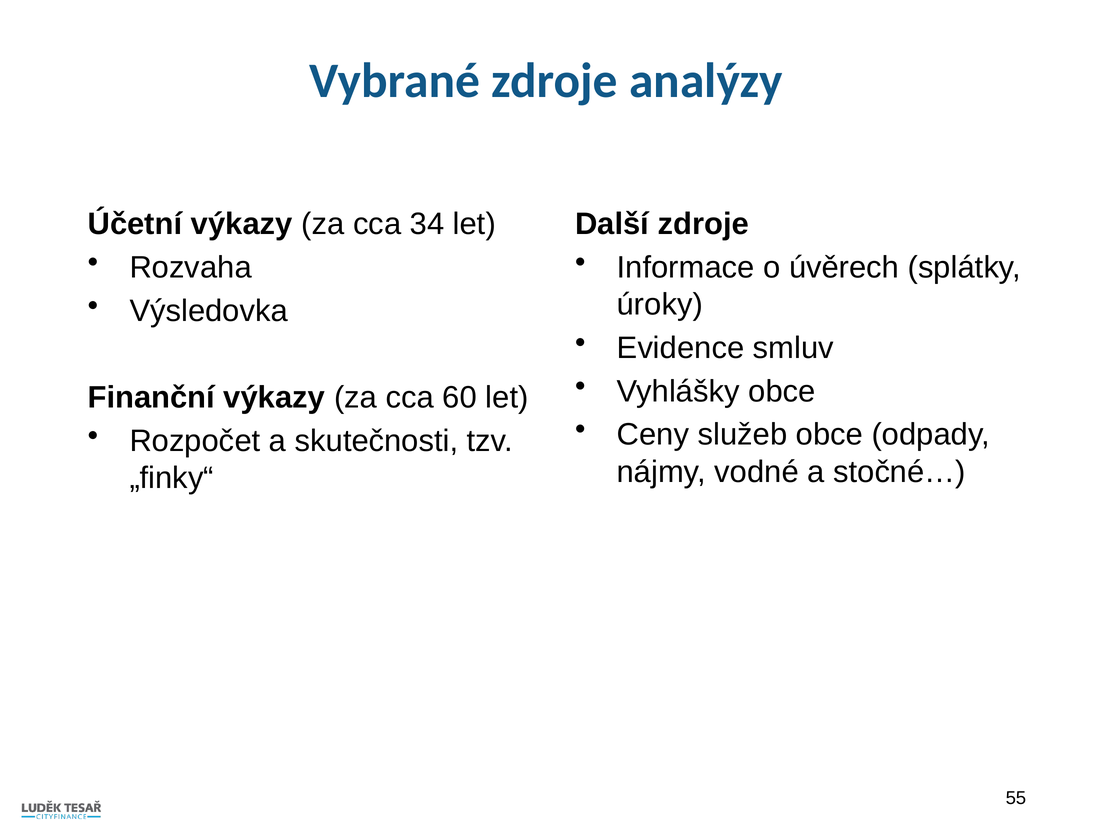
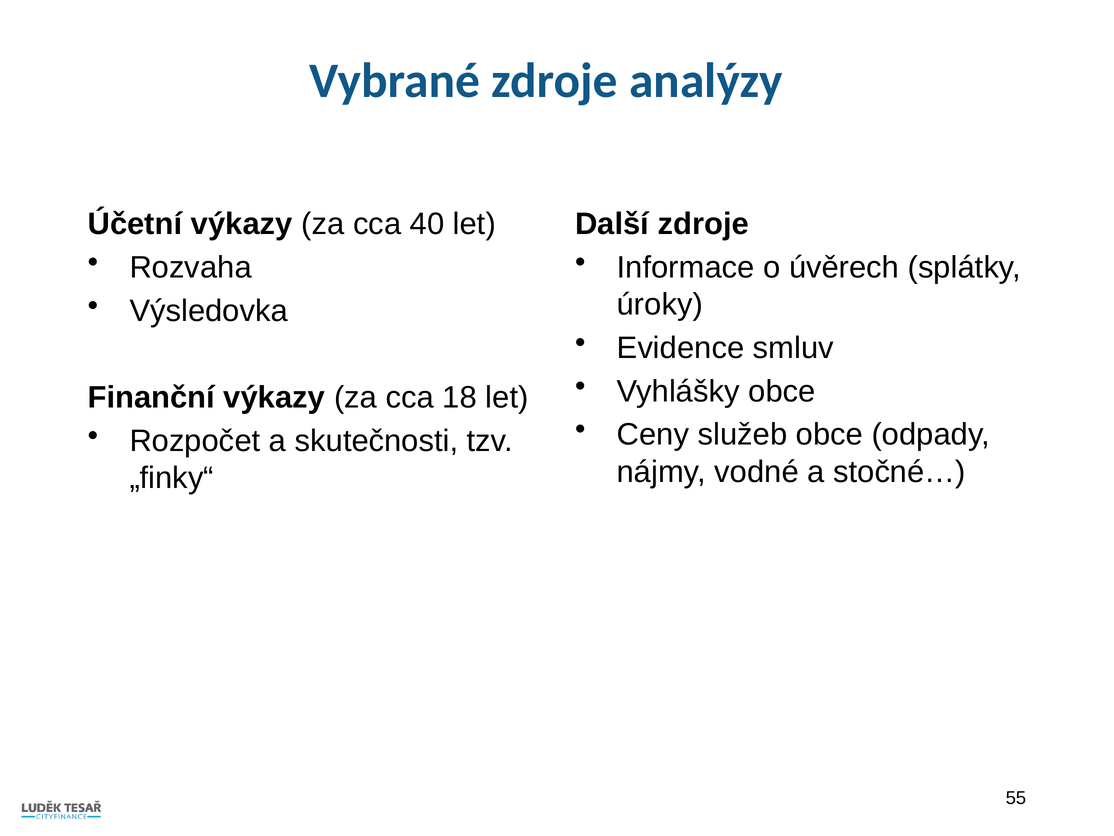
34: 34 -> 40 (427, 224)
60: 60 -> 18 (460, 397)
